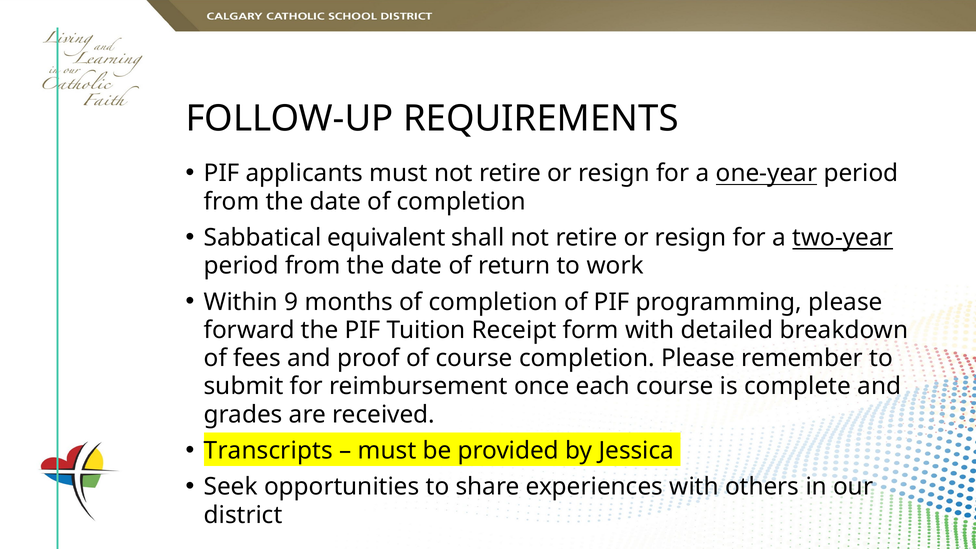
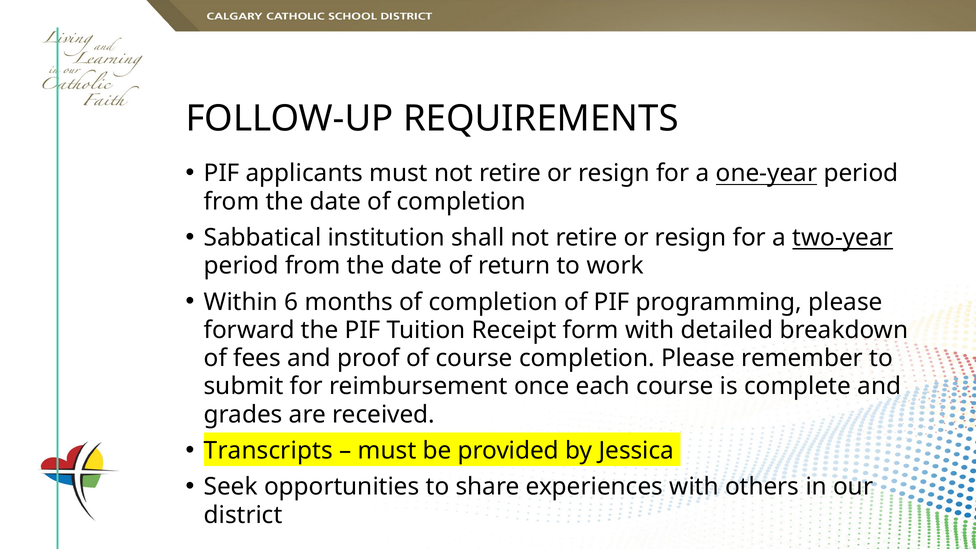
equivalent: equivalent -> institution (386, 238)
9: 9 -> 6 (291, 302)
